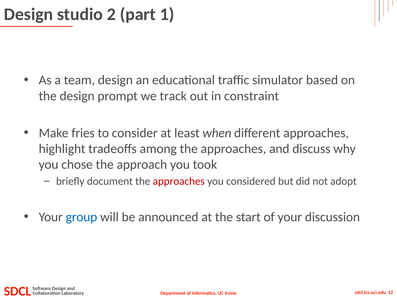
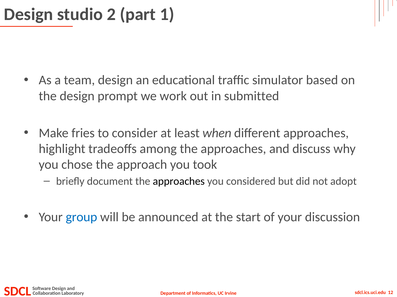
track: track -> work (173, 96)
constraint: constraint -> submitted (252, 96)
approaches colour: red -> black (179, 182)
